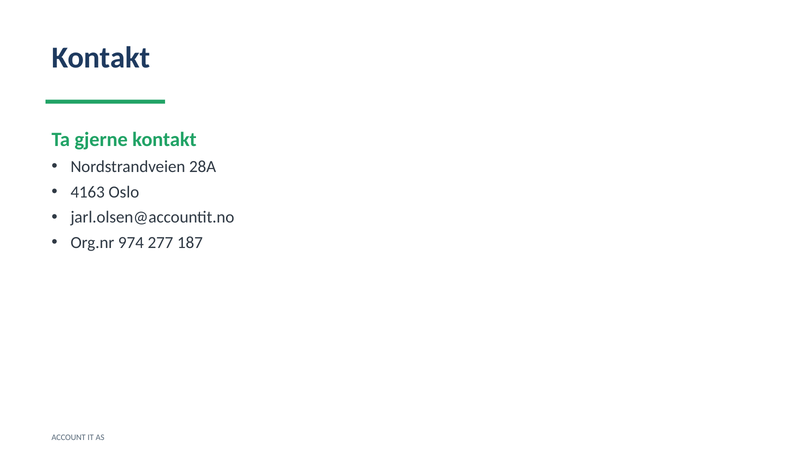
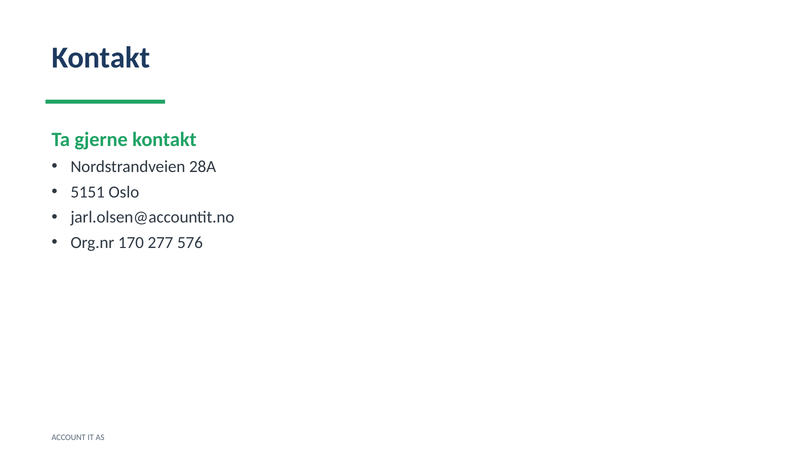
4163: 4163 -> 5151 (88, 192)
974: 974 -> 170 (131, 243)
187: 187 -> 576 (190, 243)
